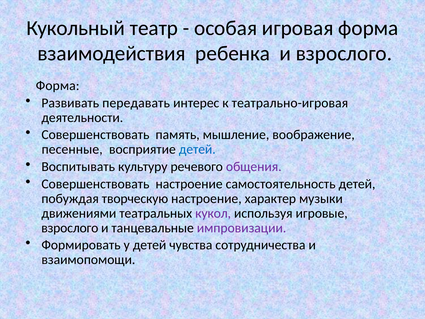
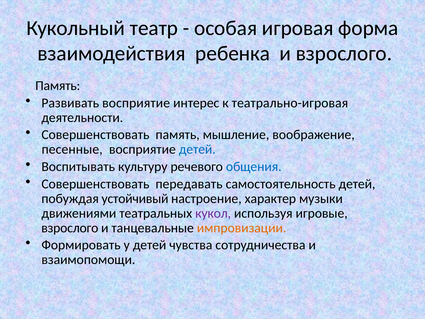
Форма: Форма -> Память (58, 86)
Развивать передавать: передавать -> восприятие (136, 103)
общения colour: purple -> blue (254, 167)
Совершенствовать настроение: настроение -> передавать (189, 184)
творческую: творческую -> устойчивый (135, 198)
импровизации colour: purple -> orange (242, 228)
